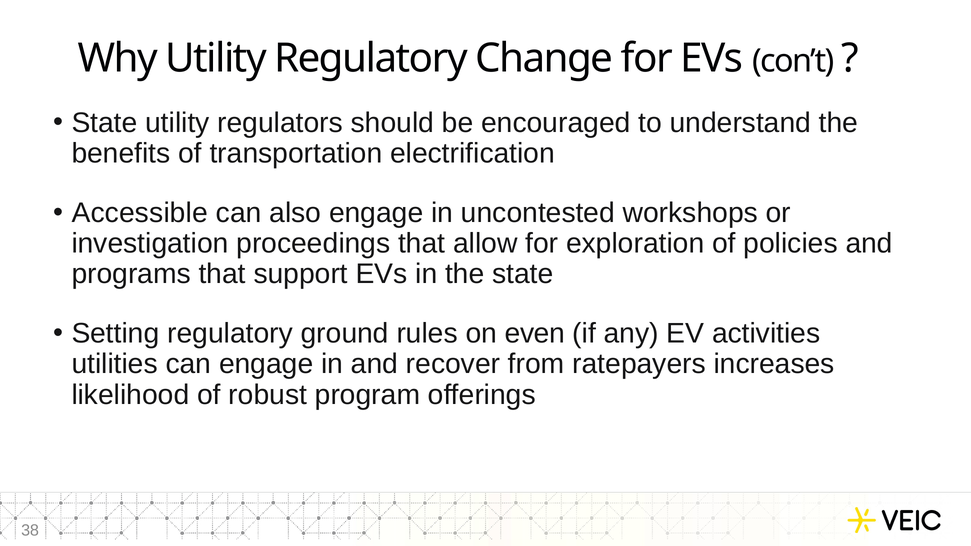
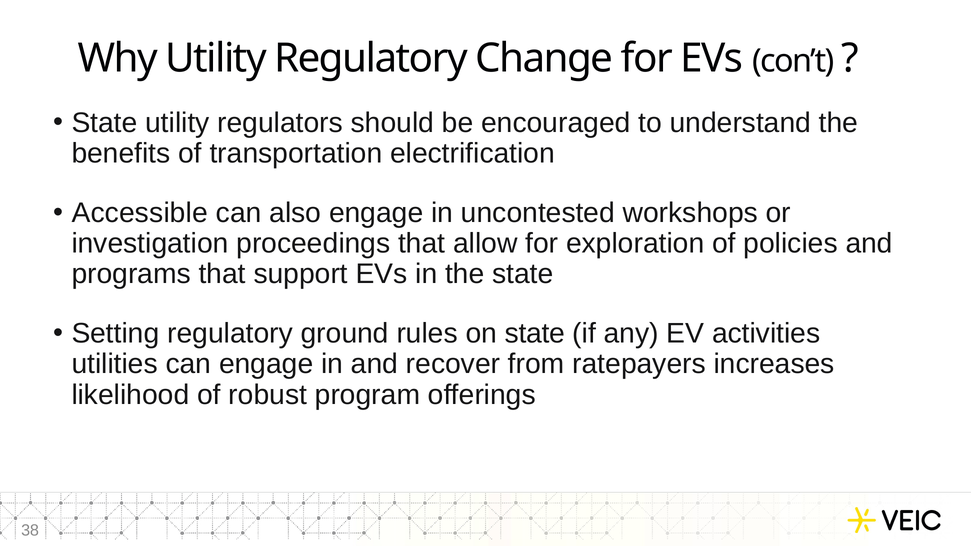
on even: even -> state (535, 334)
